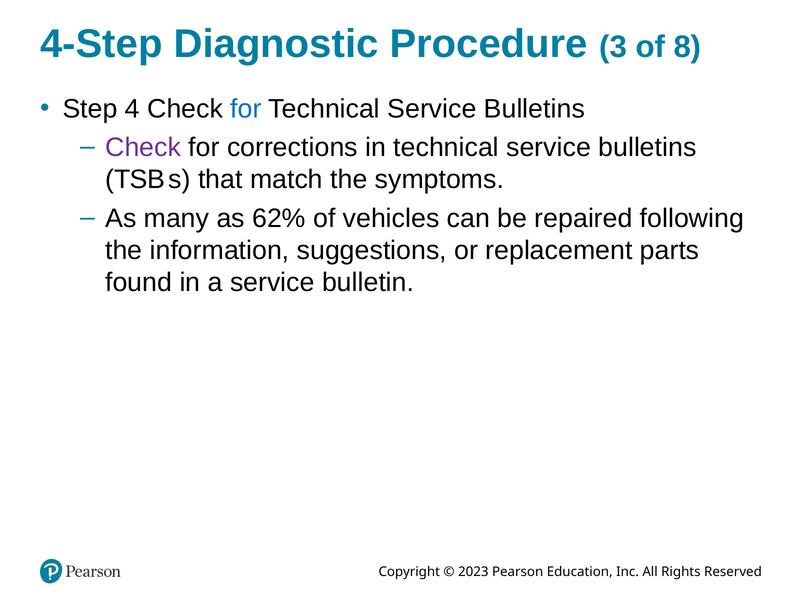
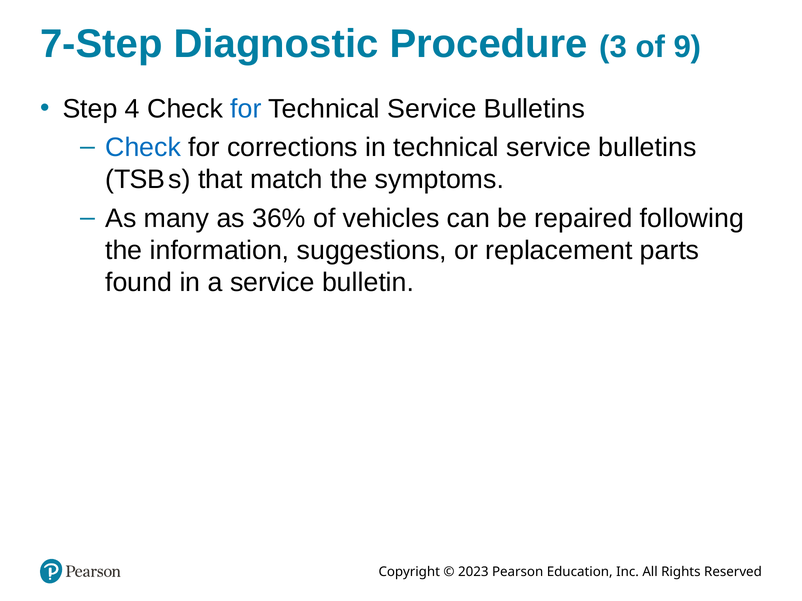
4-Step: 4-Step -> 7-Step (101, 44)
8: 8 -> 9 (687, 47)
Check colour: purple -> blue (143, 148)
62%: 62% -> 36% (279, 218)
